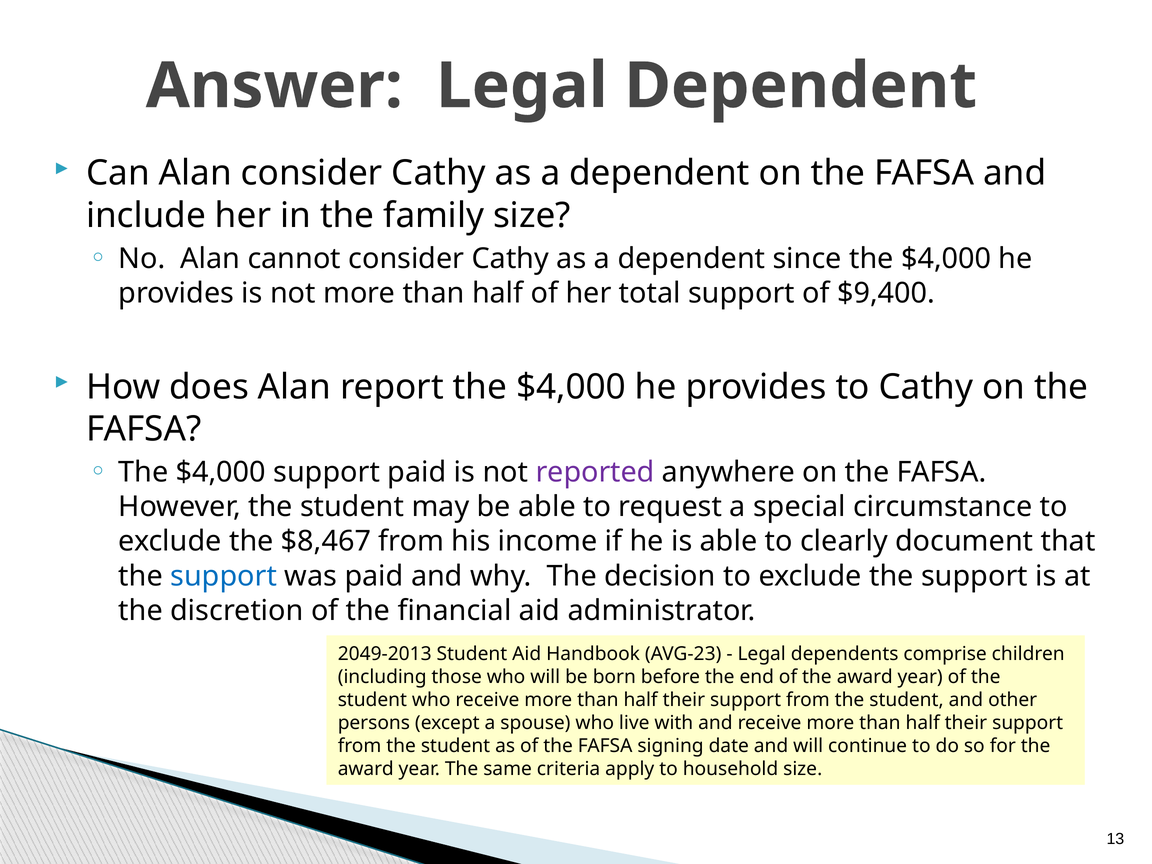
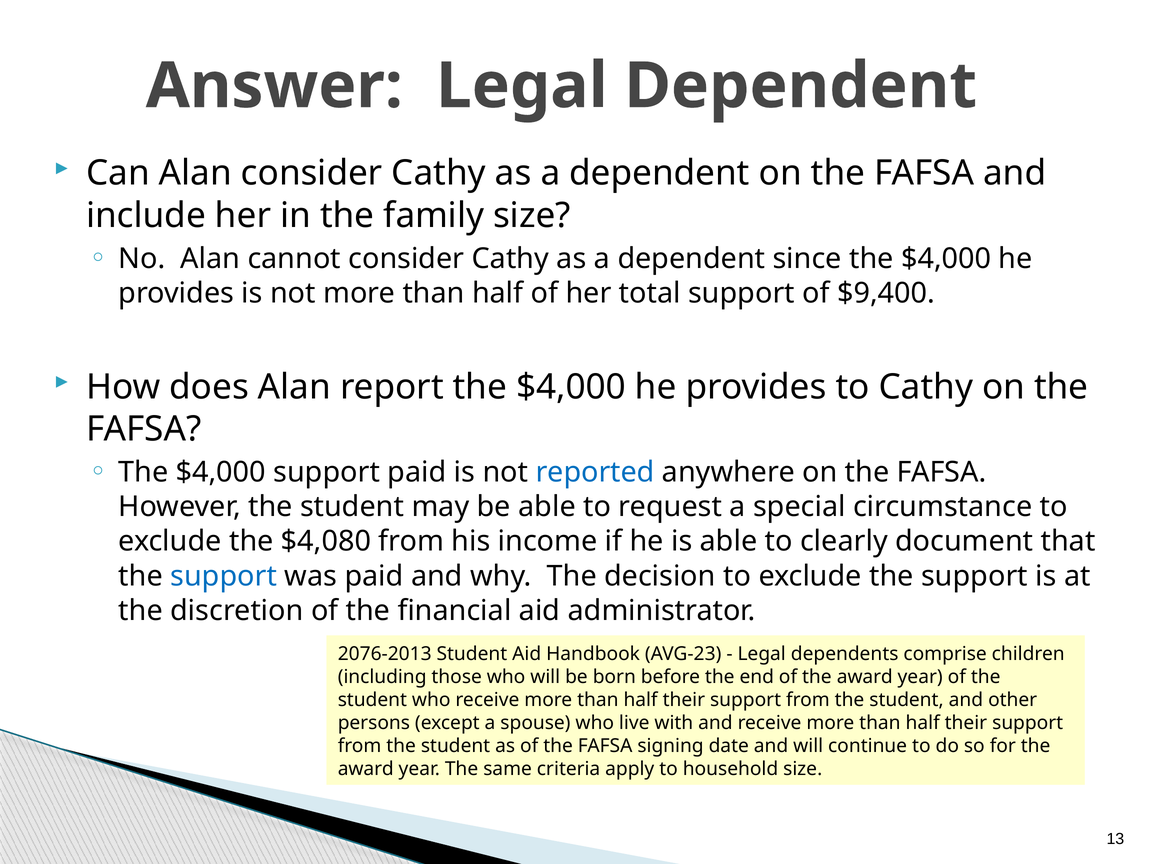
reported colour: purple -> blue (595, 472)
$8,467: $8,467 -> $4,080 (326, 541)
2049-2013: 2049-2013 -> 2076-2013 (385, 654)
